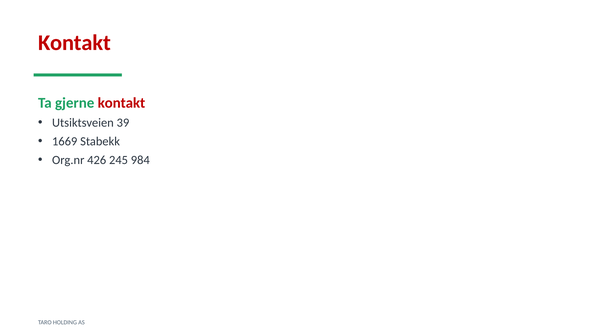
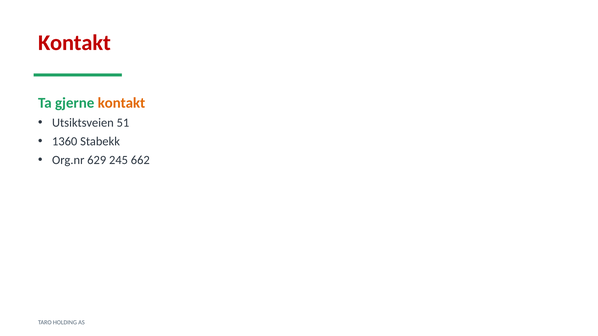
kontakt colour: red -> orange (121, 103)
39: 39 -> 51 (123, 123)
1669: 1669 -> 1360 (65, 142)
426: 426 -> 629 (97, 160)
984: 984 -> 662 (140, 160)
